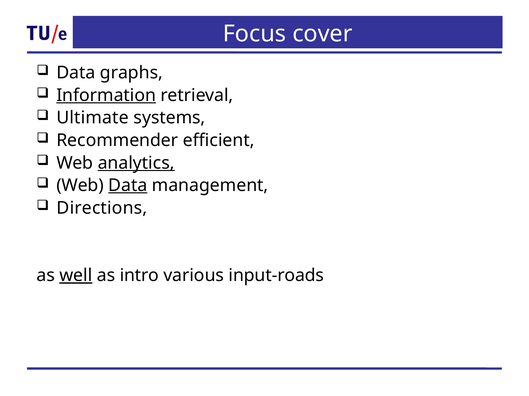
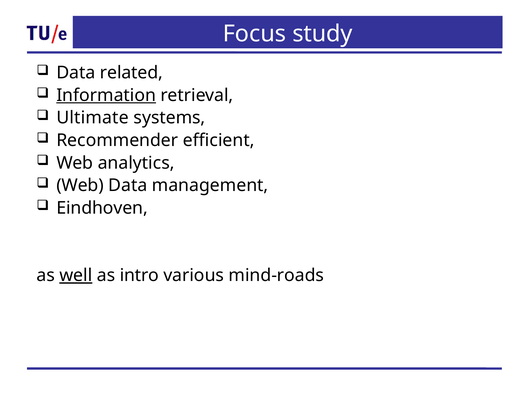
cover: cover -> study (322, 34)
graphs: graphs -> related (131, 73)
analytics underline: present -> none (136, 163)
Data underline: present -> none (128, 186)
Directions: Directions -> Eindhoven (102, 208)
input-roads: input-roads -> mind-roads (276, 276)
